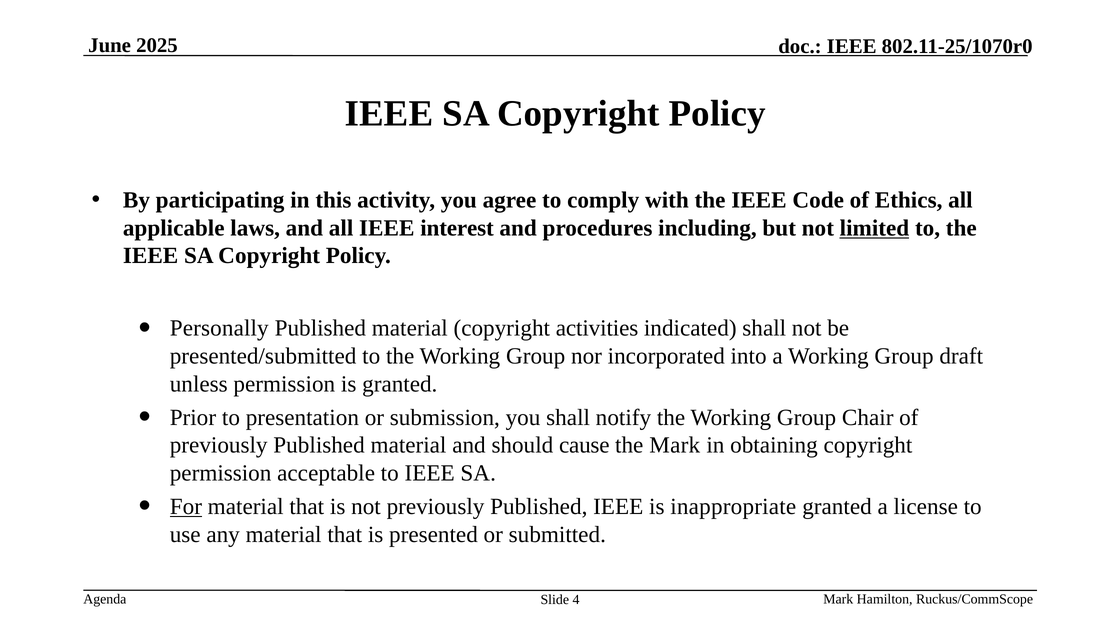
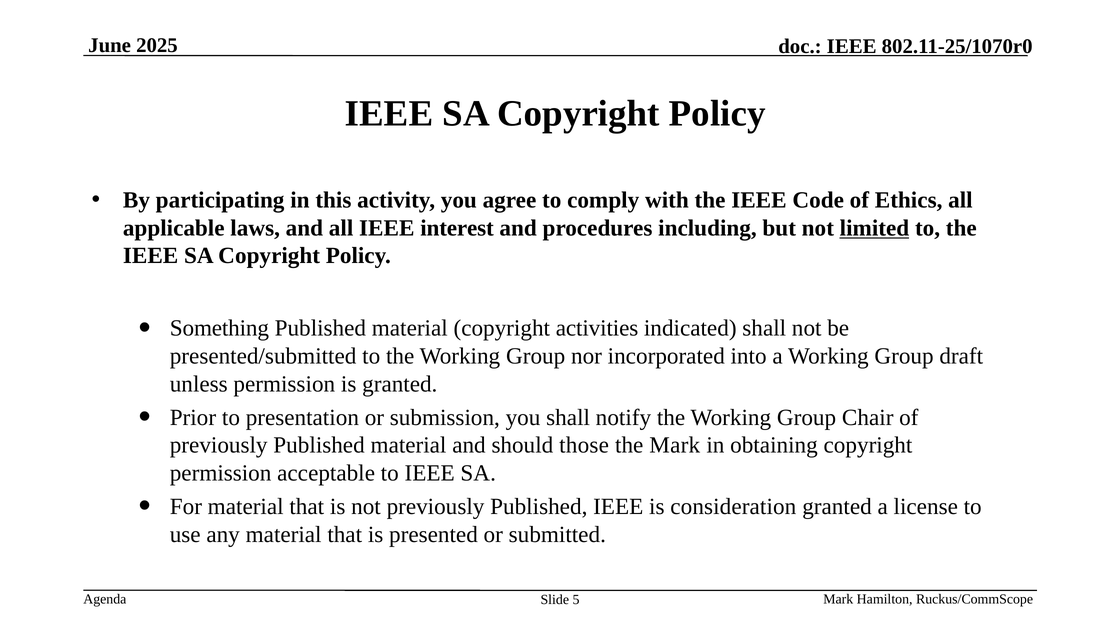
Personally: Personally -> Something (219, 328)
cause: cause -> those (584, 445)
For underline: present -> none (186, 507)
inappropriate: inappropriate -> consideration (733, 507)
4: 4 -> 5 (576, 599)
